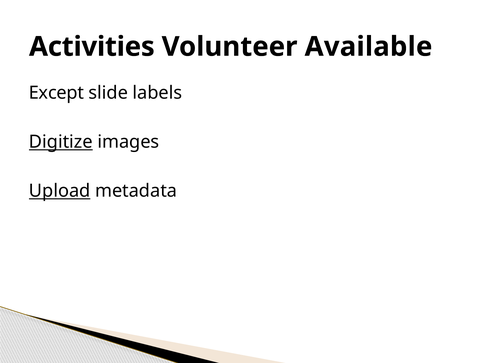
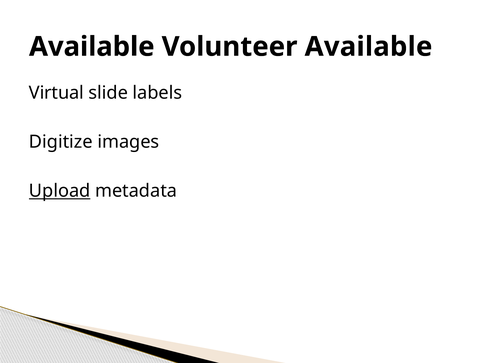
Activities: Activities -> Available (92, 47)
Except: Except -> Virtual (56, 93)
Digitize underline: present -> none (61, 142)
